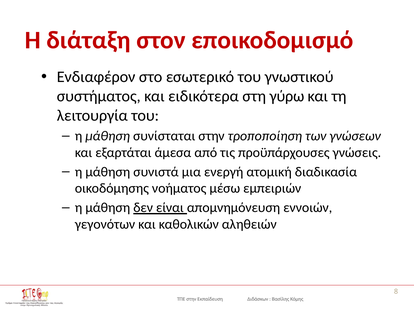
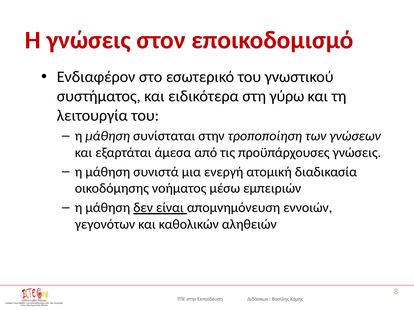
Η διάταξη: διάταξη -> γνώσεις (89, 40)
